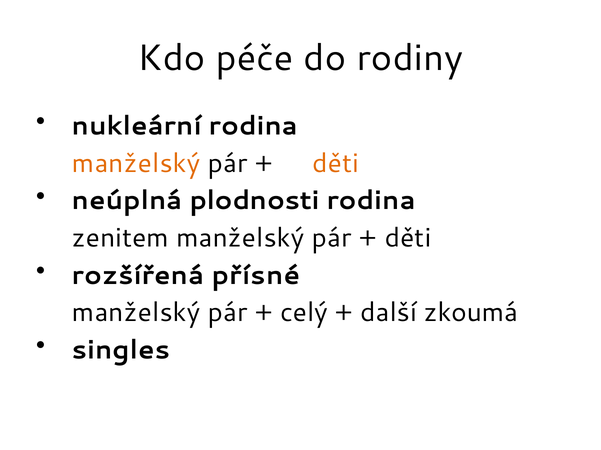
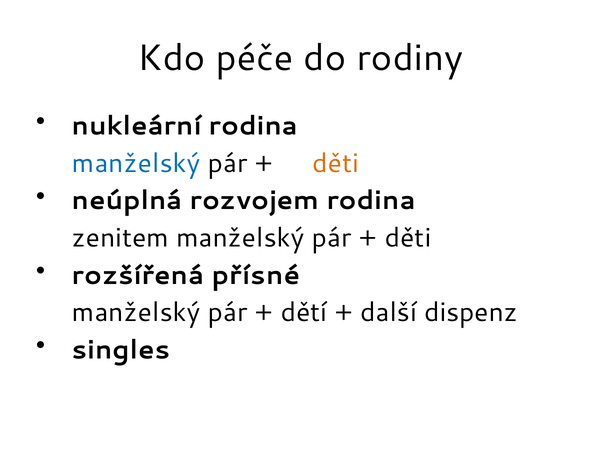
manželský colour: orange -> blue (136, 163)
plodnosti: plodnosti -> rozvojem (255, 201)
celý: celý -> dětí (304, 313)
zkoumá: zkoumá -> dispenz (471, 313)
